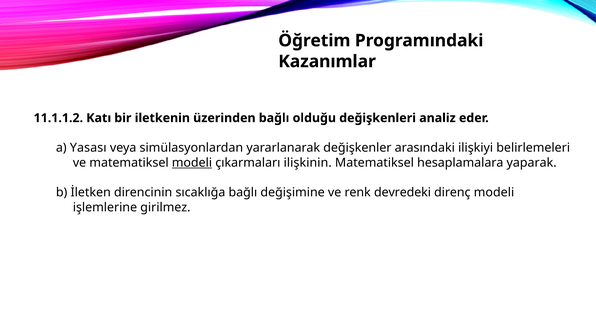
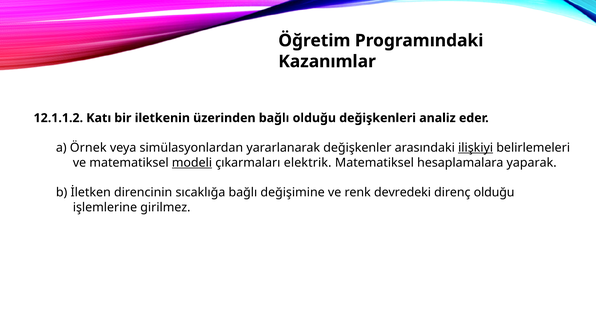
11.1.1.2: 11.1.1.2 -> 12.1.1.2 (58, 118)
Yasası: Yasası -> Örnek (88, 148)
ilişkiyi underline: none -> present (476, 148)
ilişkinin: ilişkinin -> elektrik (308, 163)
direnç modeli: modeli -> olduğu (494, 193)
